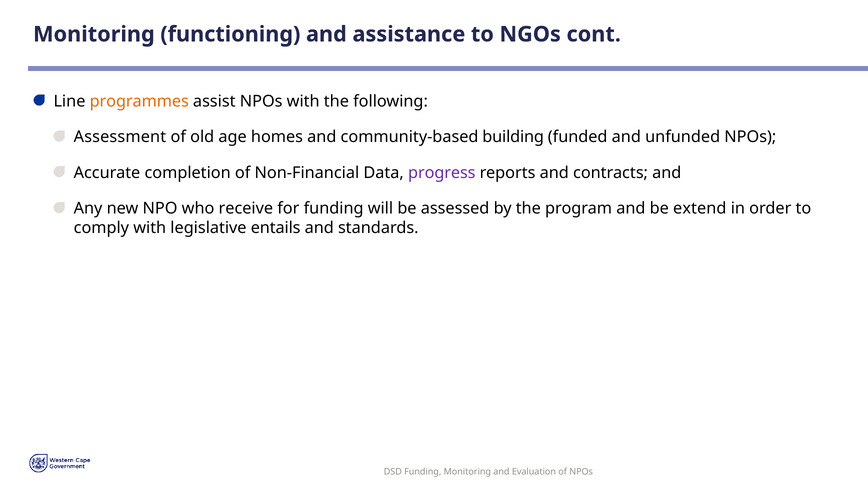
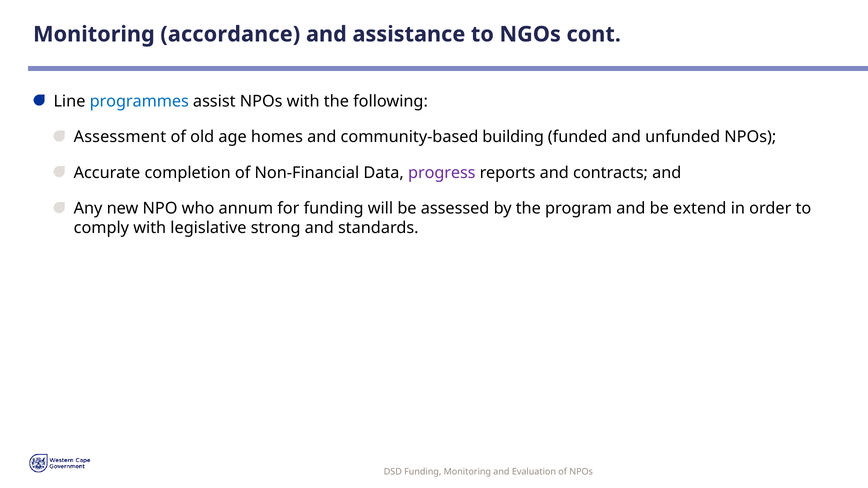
functioning: functioning -> accordance (230, 34)
programmes colour: orange -> blue (139, 101)
receive: receive -> annum (246, 209)
entails: entails -> strong (276, 228)
